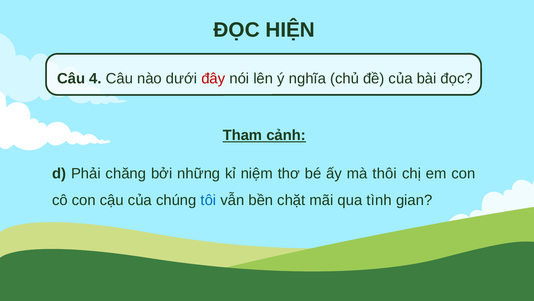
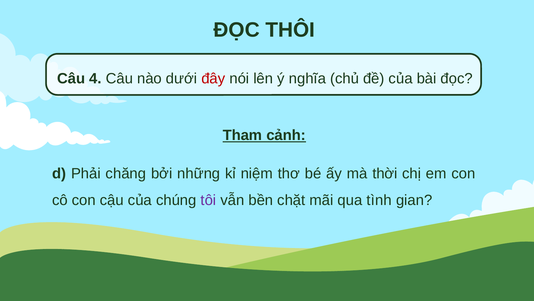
HIỆN: HIỆN -> THÔI (290, 30)
thôi: thôi -> thời (385, 173)
tôi colour: blue -> purple (208, 200)
